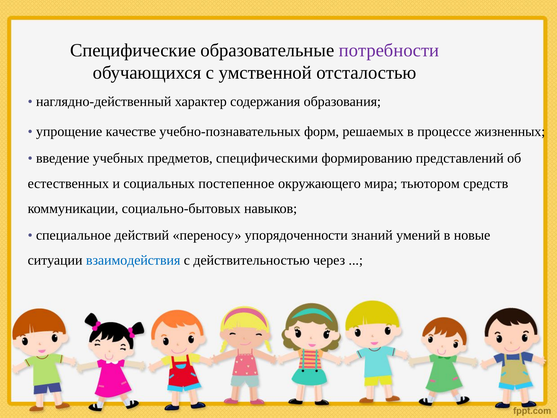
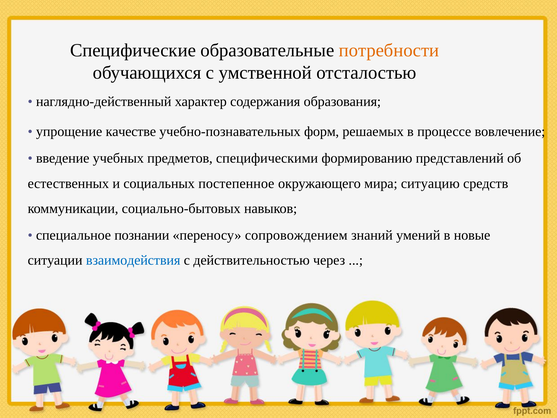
потребности colour: purple -> orange (389, 50)
жизненных: жизненных -> вовлечение (510, 132)
тьютором: тьютором -> ситуацию (430, 183)
действий: действий -> познании (142, 235)
упорядоченности: упорядоченности -> сопровождением (296, 235)
